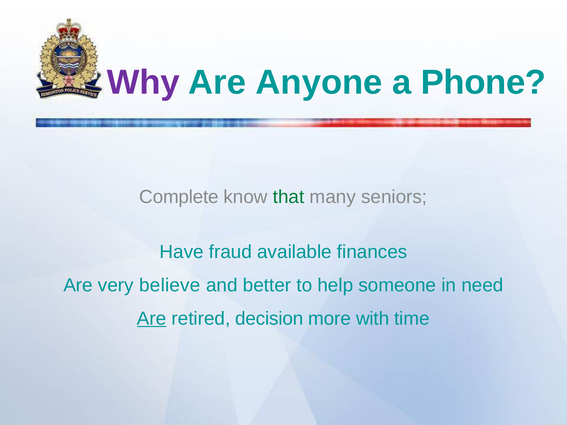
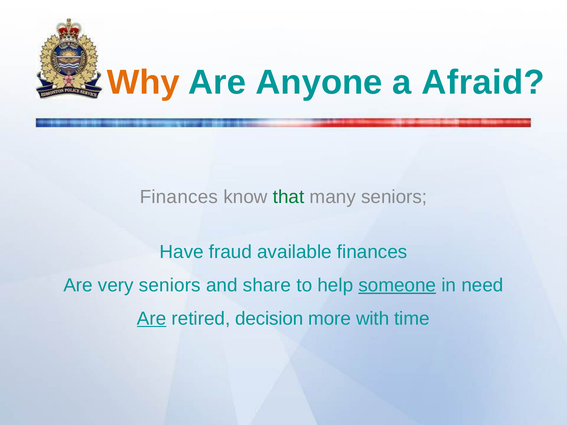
Why colour: purple -> orange (143, 82)
Phone: Phone -> Afraid (483, 82)
Complete: Complete -> Finances (179, 197)
very believe: believe -> seniors (170, 285)
better: better -> share (267, 285)
someone underline: none -> present (397, 285)
